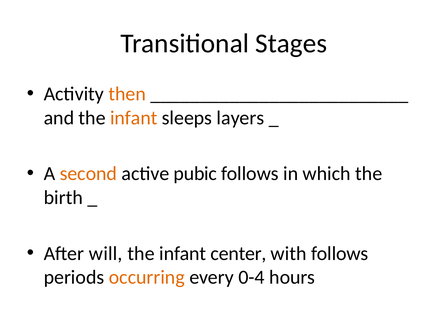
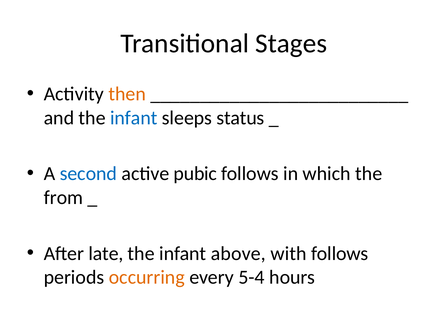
infant colour: orange -> blue (134, 118)
layers: layers -> status (241, 118)
second colour: orange -> blue (88, 174)
birth: birth -> from (63, 198)
will: will -> late (106, 253)
center: center -> above (238, 253)
0-4: 0-4 -> 5-4 (252, 277)
